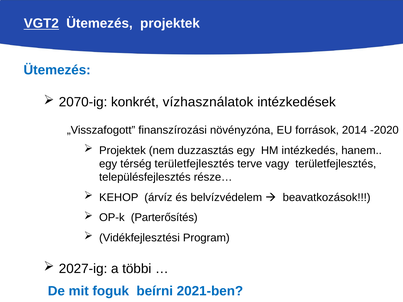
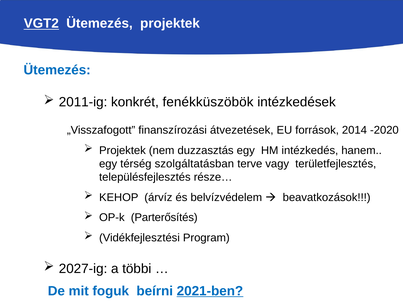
2070-ig: 2070-ig -> 2011-ig (83, 102)
vízhasználatok: vízhasználatok -> fenékküszöbök (208, 102)
növényzóna: növényzóna -> átvezetések (242, 130)
térség területfejlesztés: területfejlesztés -> szolgáltatásban (194, 164)
2021-ben underline: none -> present (210, 291)
